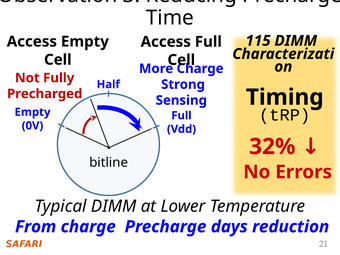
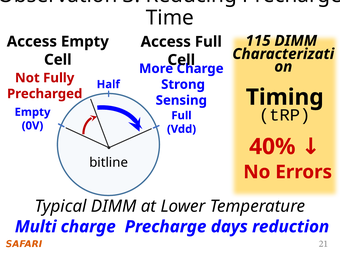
32%: 32% -> 40% (272, 147)
From: From -> Multi (36, 227)
